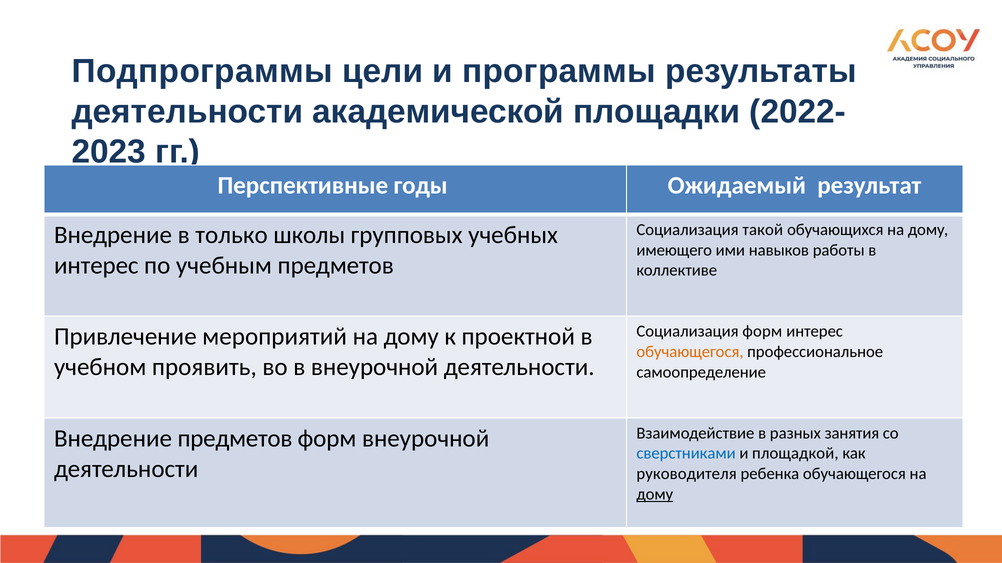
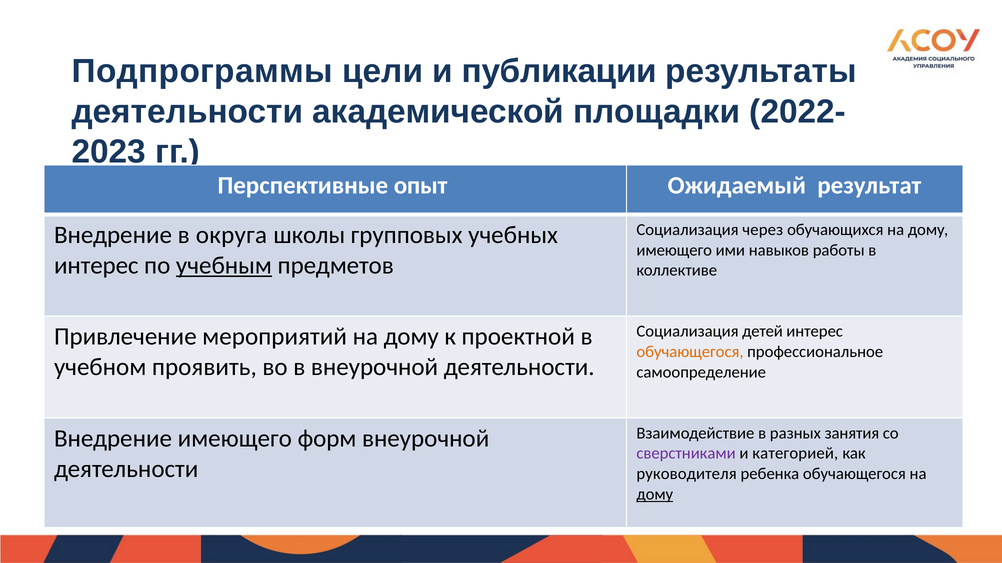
программы: программы -> публикации (559, 72)
годы: годы -> опыт (421, 186)
такой: такой -> через (763, 230)
только: только -> округа (231, 235)
учебным underline: none -> present (224, 266)
Социализация форм: форм -> детей (763, 332)
Внедрение предметов: предметов -> имеющего (235, 439)
сверстниками colour: blue -> purple (686, 454)
площадкой: площадкой -> категорией (795, 454)
